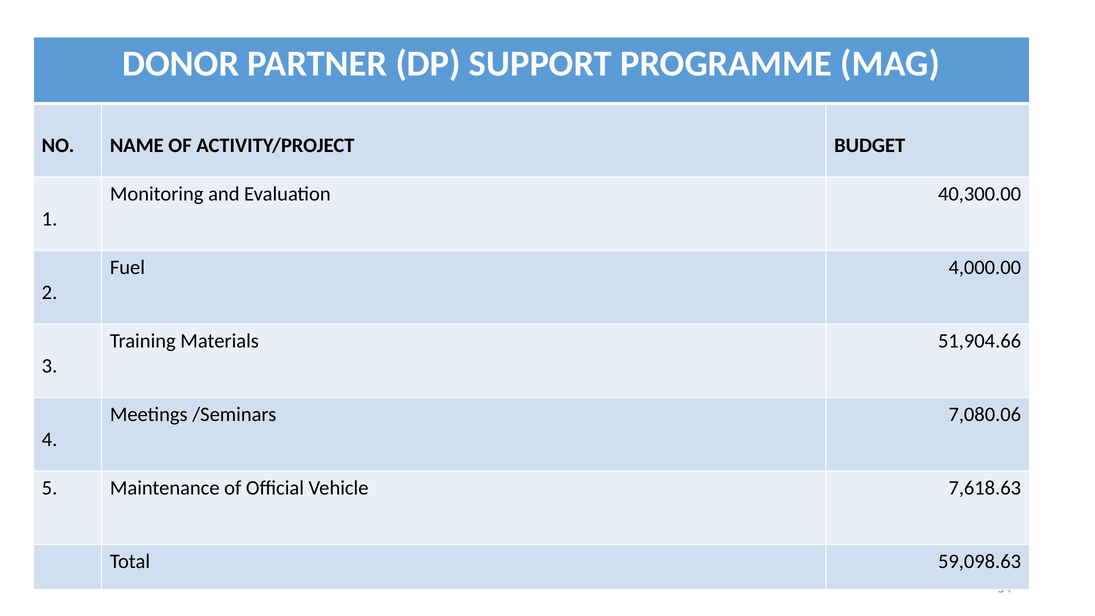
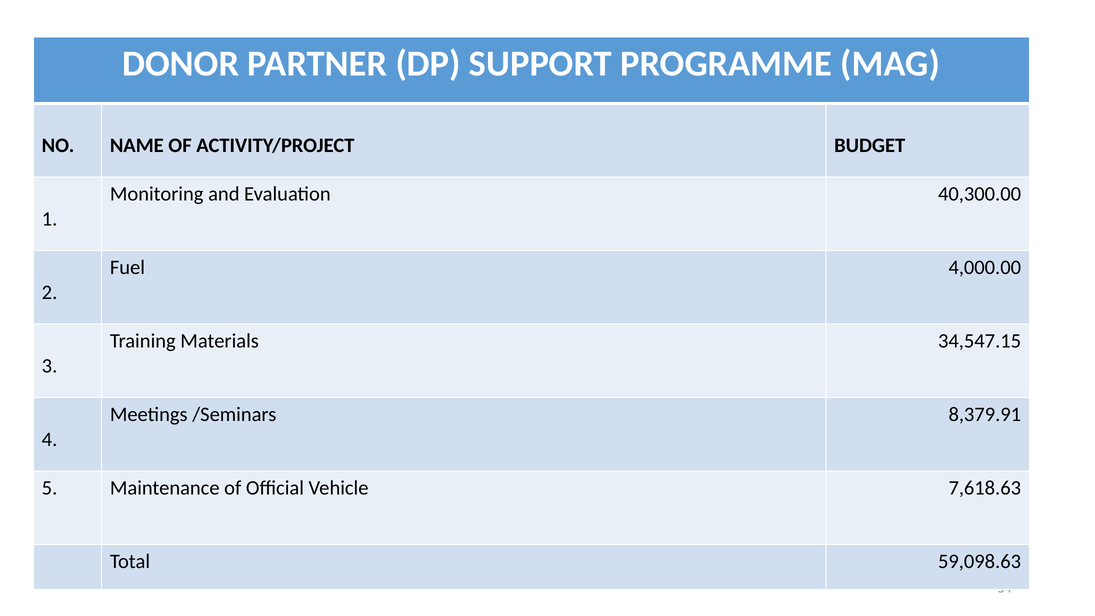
51,904.66: 51,904.66 -> 34,547.15 (980, 341)
7,080.06: 7,080.06 -> 8,379.91 (985, 415)
